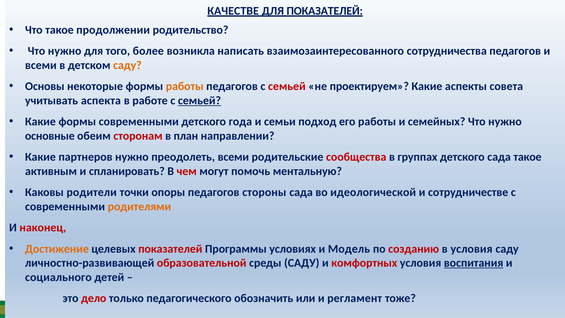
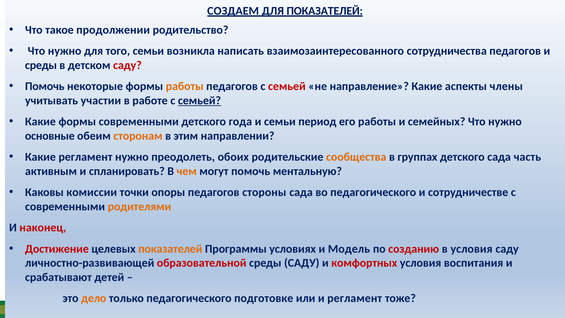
КАЧЕСТВЕ: КАЧЕСТВЕ -> СОЗДАЕМ (233, 11)
того более: более -> семьи (148, 51)
всеми: всеми -> среды (41, 65)
саду colour: orange -> red (127, 65)
Основы: Основы -> Помочь (45, 86)
проектируем: проектируем -> направление (369, 86)
совета: совета -> члены (506, 86)
аспекта: аспекта -> участии (101, 101)
подход: подход -> период (317, 122)
сторонам colour: red -> orange (138, 136)
план: план -> этим (186, 136)
Какие партнеров: партнеров -> регламент (85, 157)
преодолеть всеми: всеми -> обоих (233, 157)
сообщества colour: red -> orange (356, 157)
сада такое: такое -> часть (527, 157)
чем colour: red -> orange (187, 171)
родители: родители -> комиссии (92, 193)
во идеологической: идеологической -> педагогического (373, 193)
Достижение colour: orange -> red (57, 249)
показателей colour: red -> orange (170, 249)
воспитания underline: present -> none (474, 263)
социального: социального -> срабатывают (58, 278)
дело colour: red -> orange (94, 299)
обозначить: обозначить -> подготовке (264, 299)
